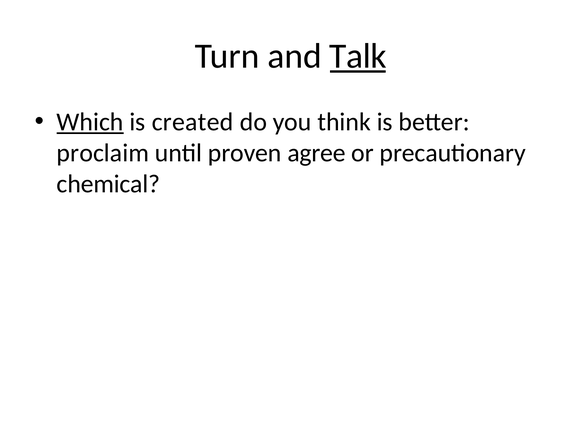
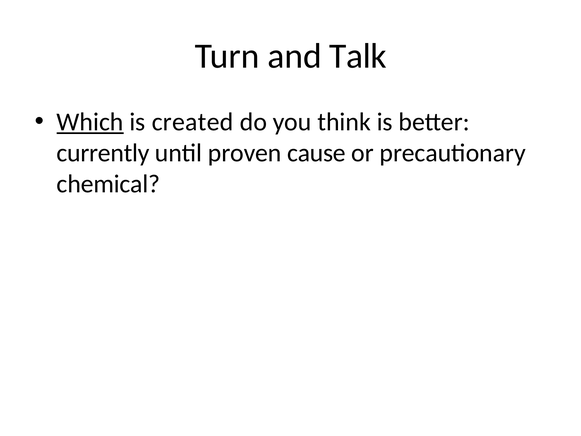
Talk underline: present -> none (358, 56)
proclaim: proclaim -> currently (103, 153)
agree: agree -> cause (316, 153)
